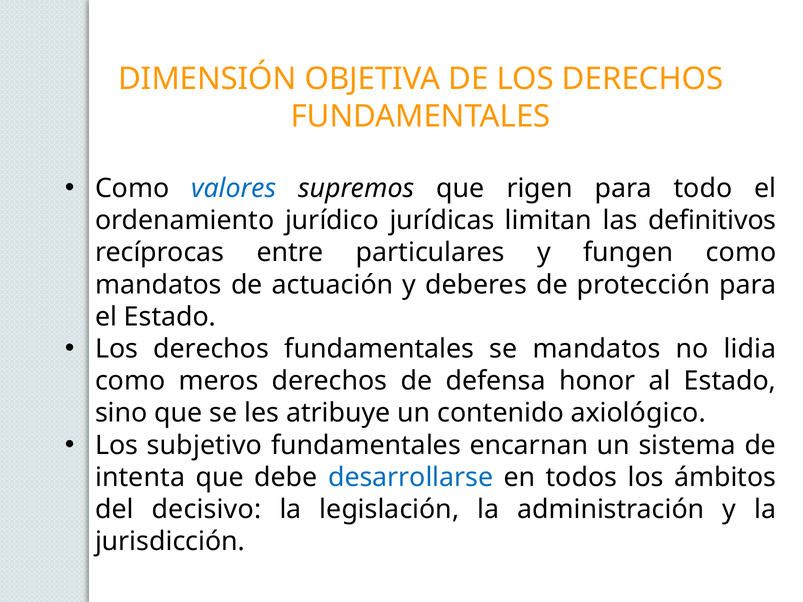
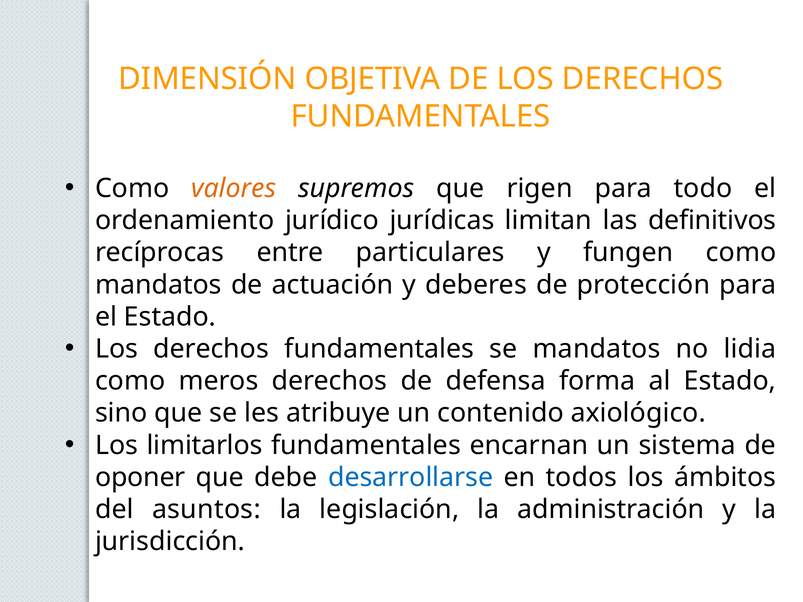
valores colour: blue -> orange (234, 188)
honor: honor -> forma (597, 381)
subjetivo: subjetivo -> limitarlos (205, 445)
intenta: intenta -> oponer (140, 478)
decisivo: decisivo -> asuntos (206, 510)
